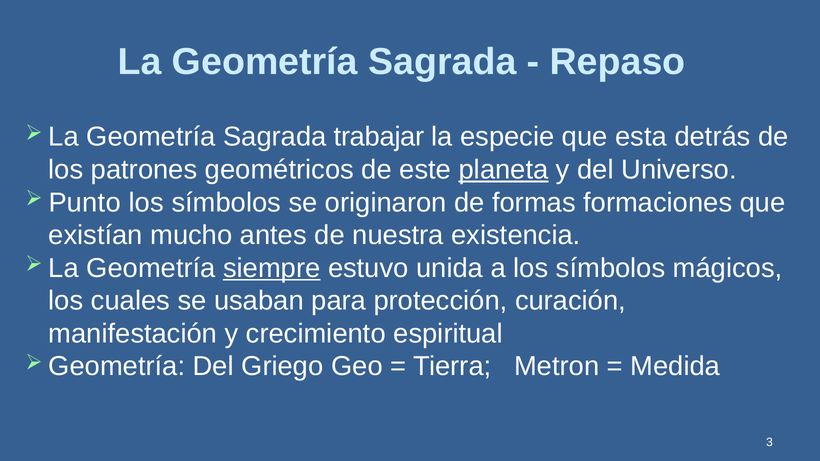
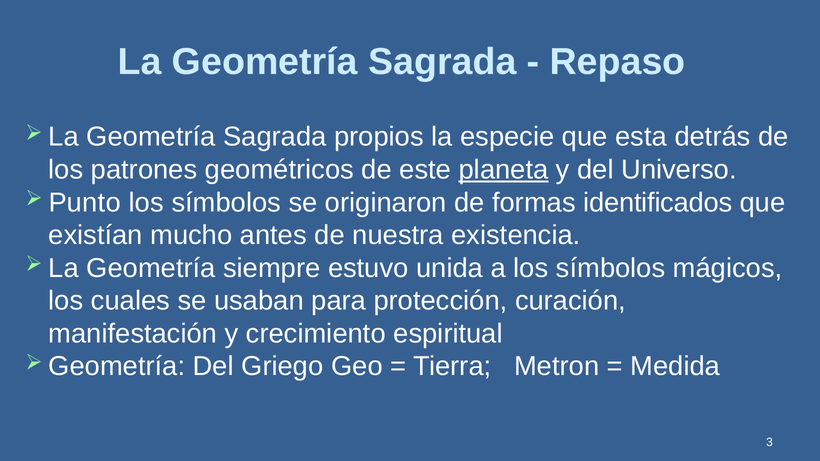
trabajar: trabajar -> propios (379, 137)
formaciones: formaciones -> identificados (658, 203)
siempre underline: present -> none (272, 268)
